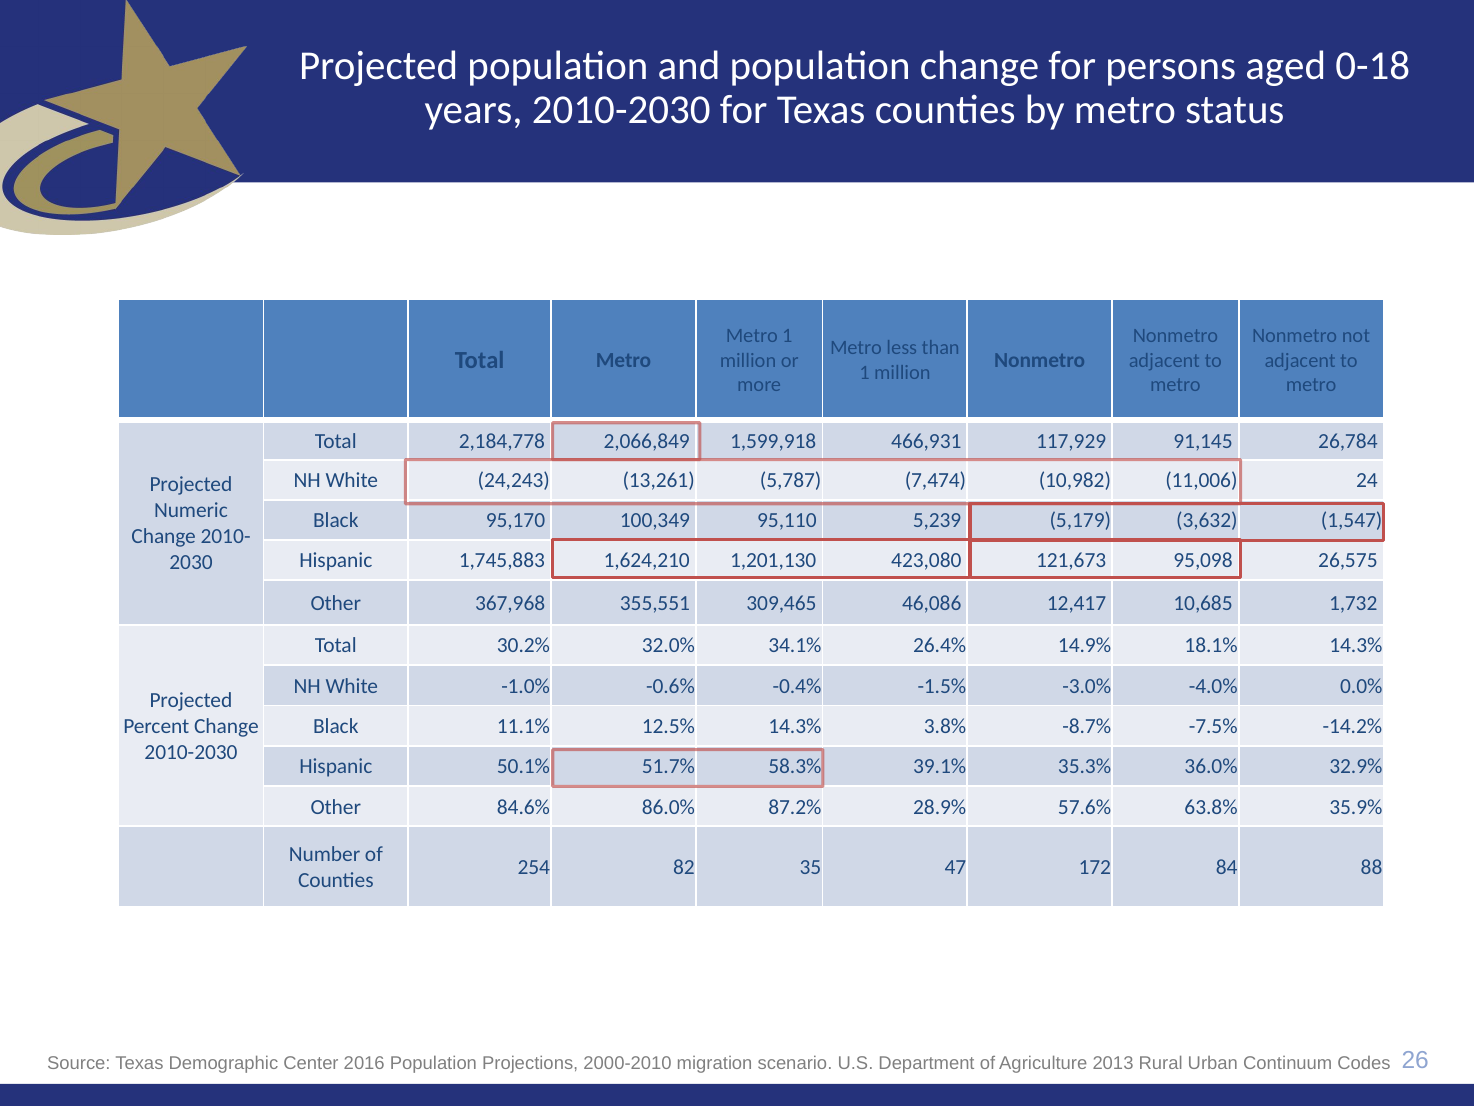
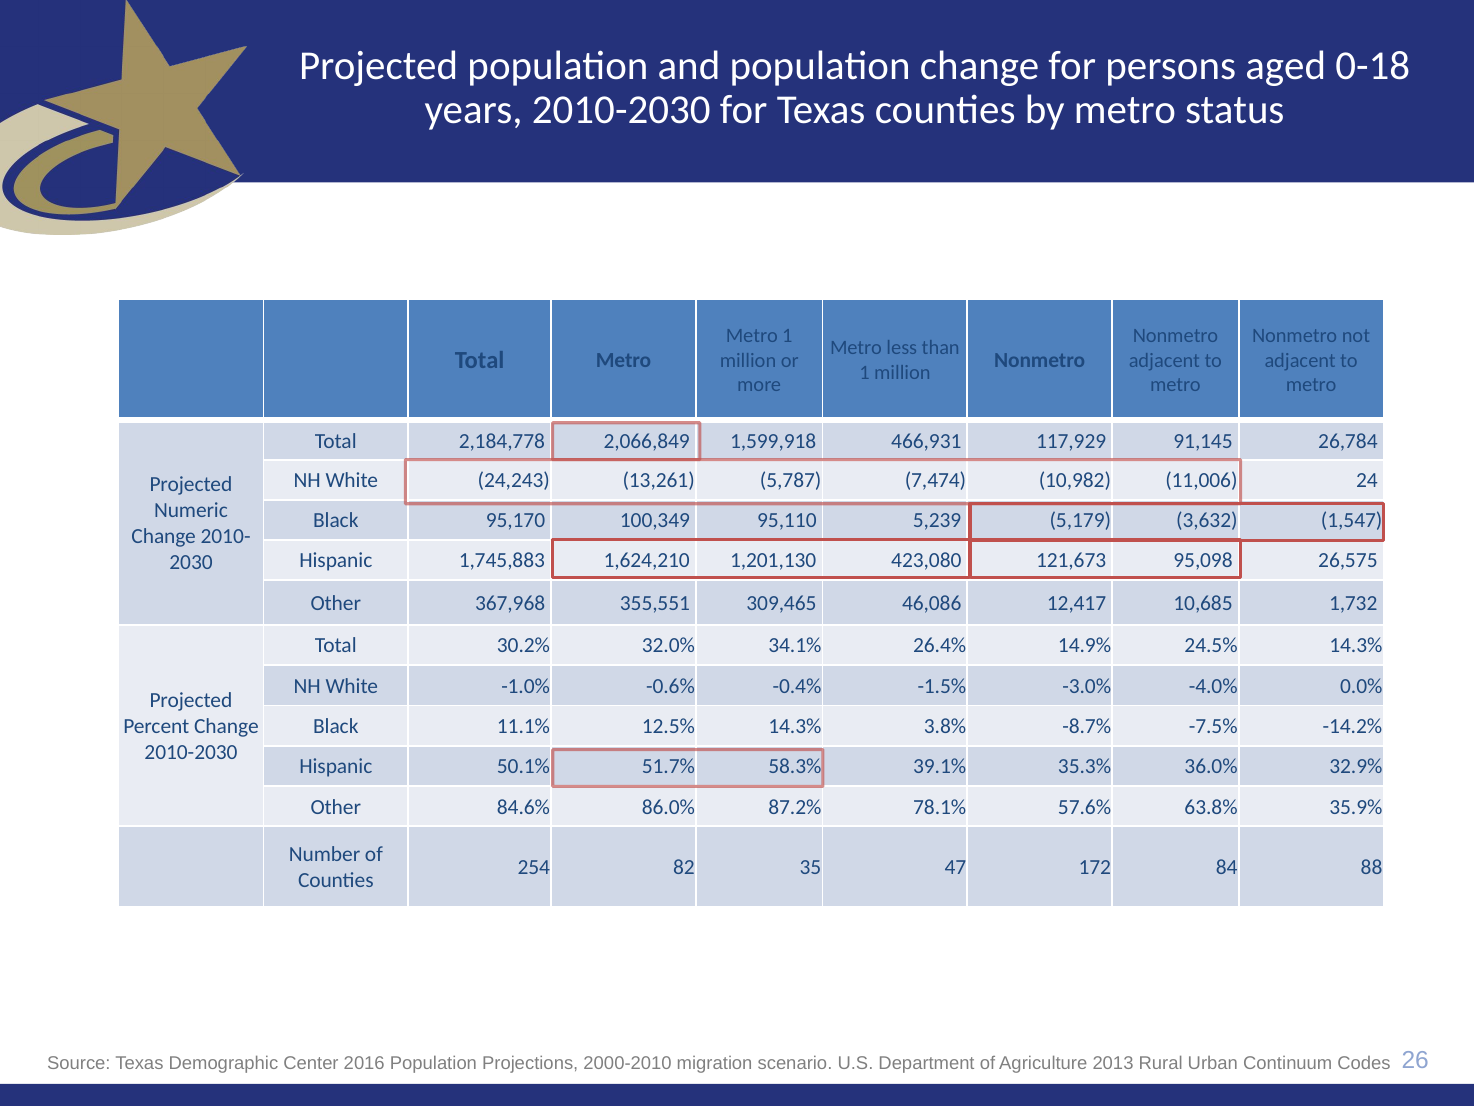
18.1%: 18.1% -> 24.5% (1211, 646)
28.9%: 28.9% -> 78.1% (940, 807)
